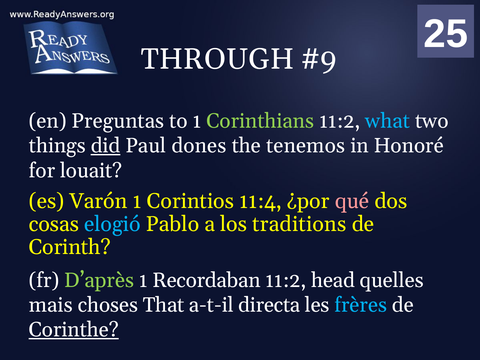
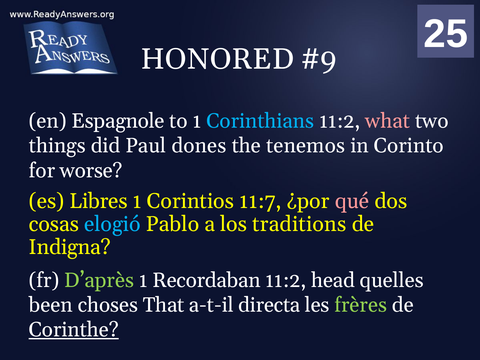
THROUGH: THROUGH -> HONORED (217, 59)
Preguntas: Preguntas -> Espagnole (118, 121)
Corinthians colour: light green -> light blue (260, 121)
what colour: light blue -> pink (388, 121)
did underline: present -> none (106, 146)
Honoré: Honoré -> Corinto (409, 146)
louait: louait -> worse (91, 171)
Varón: Varón -> Libres (99, 201)
11:4: 11:4 -> 11:7 (260, 201)
Corinth: Corinth -> Indigna (70, 247)
mais: mais -> been (51, 305)
frères colour: light blue -> light green (361, 305)
